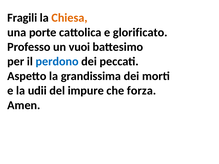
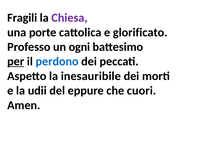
Chiesa colour: orange -> purple (69, 18)
vuoi: vuoi -> ogni (79, 47)
per underline: none -> present (16, 62)
grandissima: grandissima -> inesauribile (91, 76)
impure: impure -> eppure (86, 91)
forza: forza -> cuori (142, 91)
